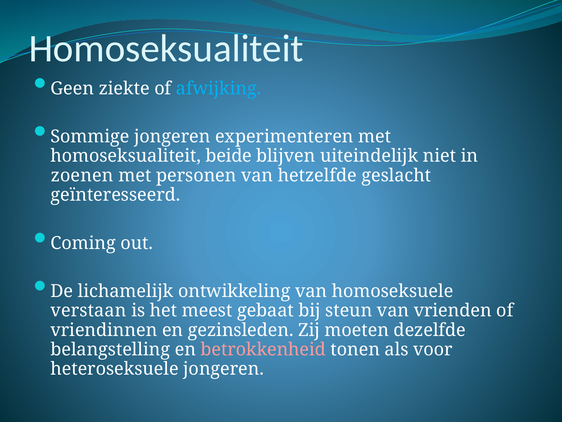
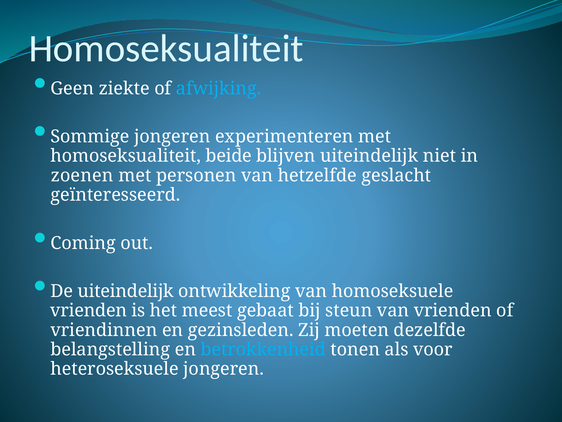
De lichamelijk: lichamelijk -> uiteindelijk (126, 291)
verstaan: verstaan -> vrienden (89, 310)
betrokkenheid colour: pink -> light blue (263, 349)
